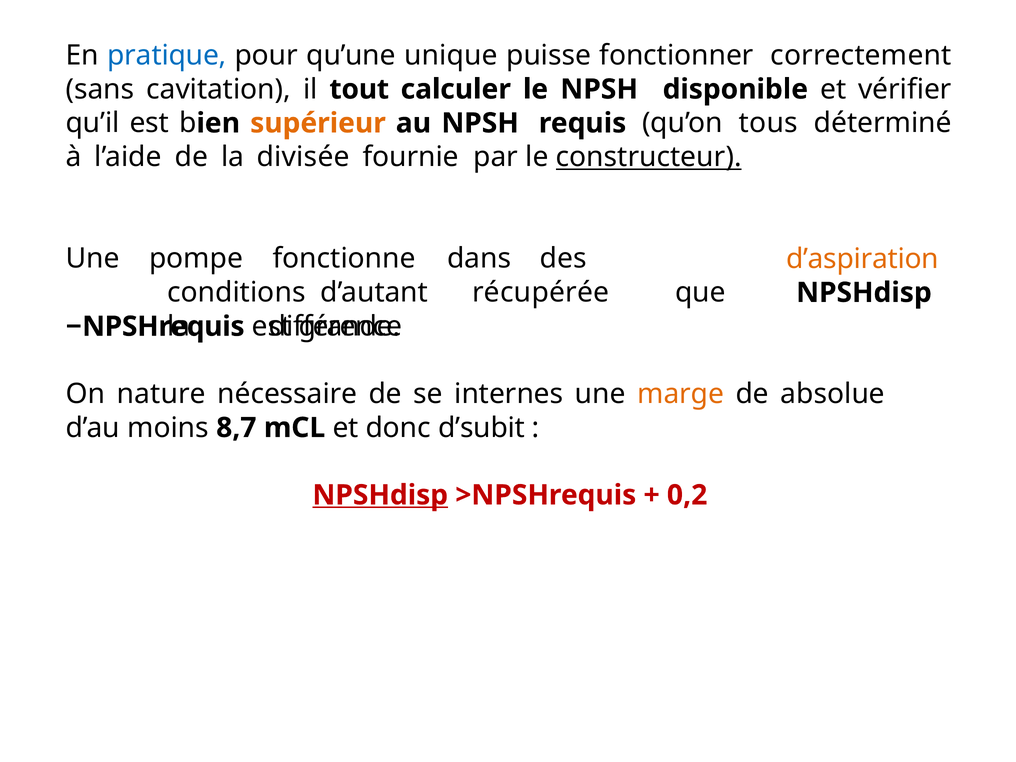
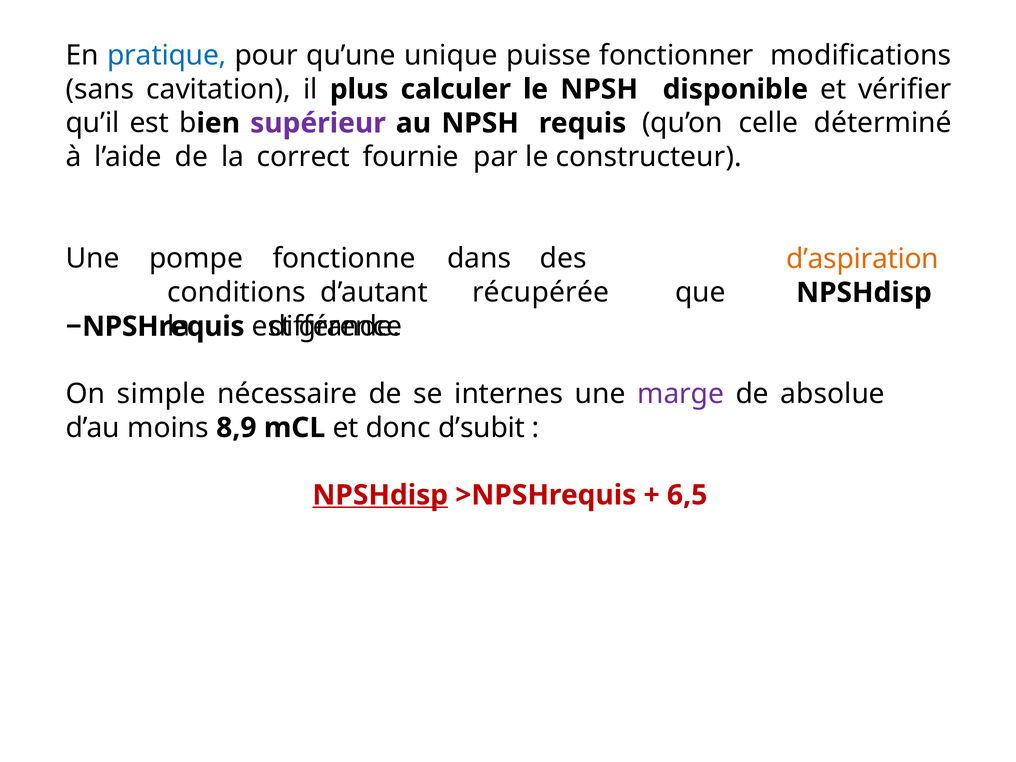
correctement: correctement -> modifications (861, 55)
tout: tout -> plus (359, 89)
supérieur colour: orange -> purple (318, 123)
tous: tous -> celle (768, 123)
divisée: divisée -> correct (303, 157)
constructeur underline: present -> none (649, 157)
nature: nature -> simple (161, 394)
marge colour: orange -> purple (681, 394)
8,7: 8,7 -> 8,9 (236, 428)
0,2: 0,2 -> 6,5 (687, 495)
